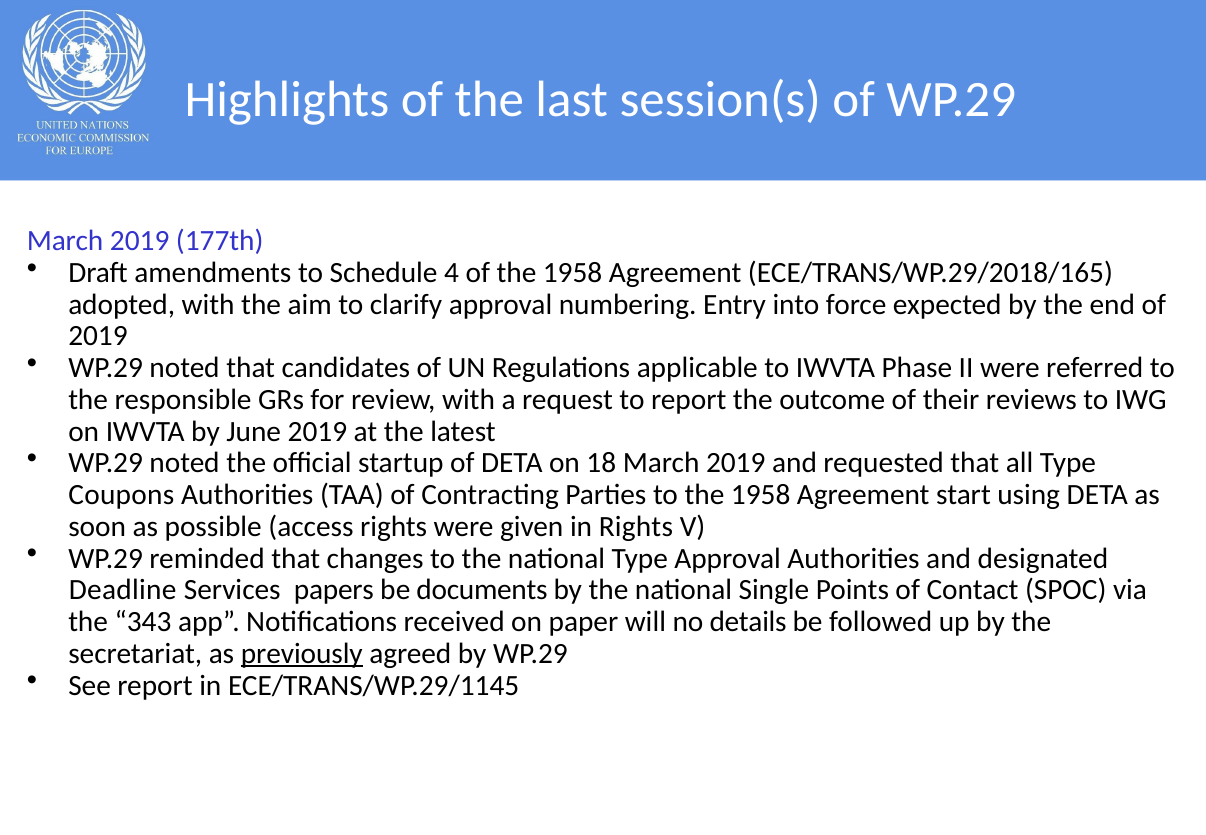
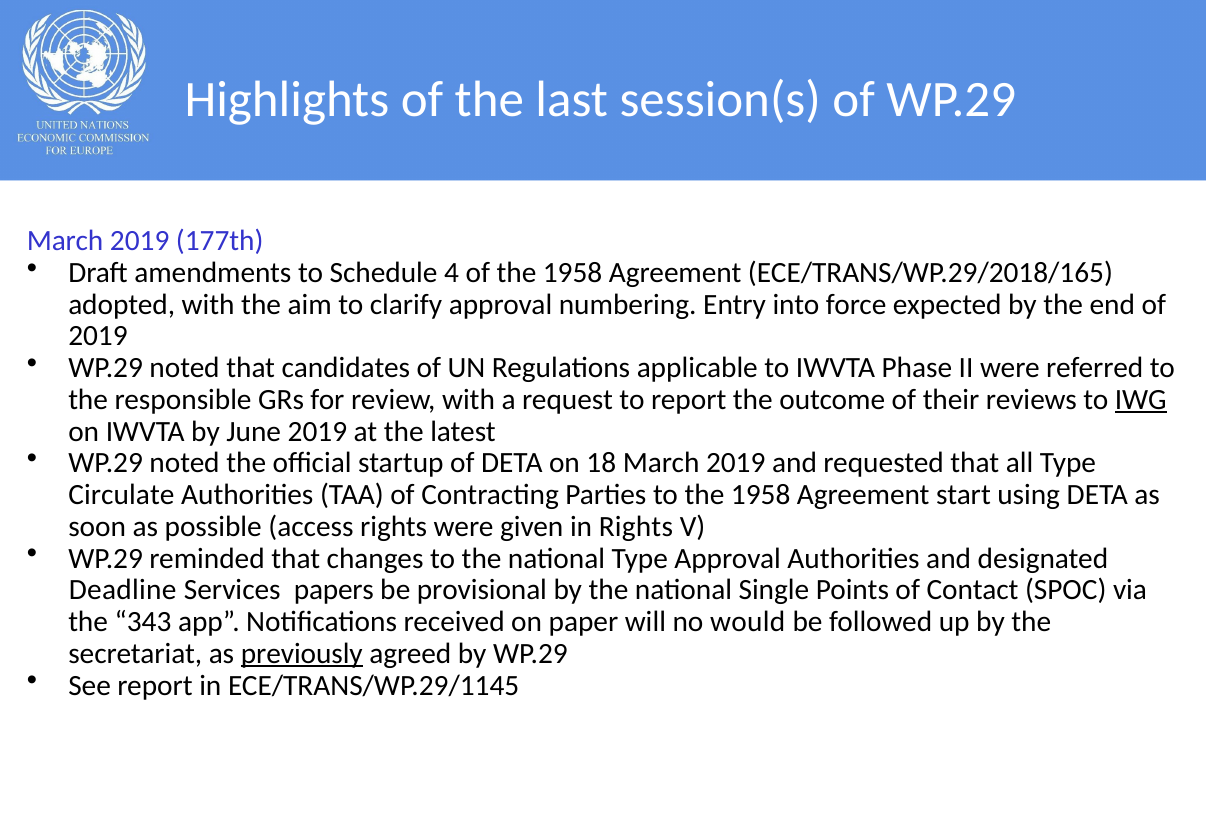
IWG underline: none -> present (1141, 400)
Coupons: Coupons -> Circulate (121, 495)
documents: documents -> provisional (482, 590)
details: details -> would (748, 622)
